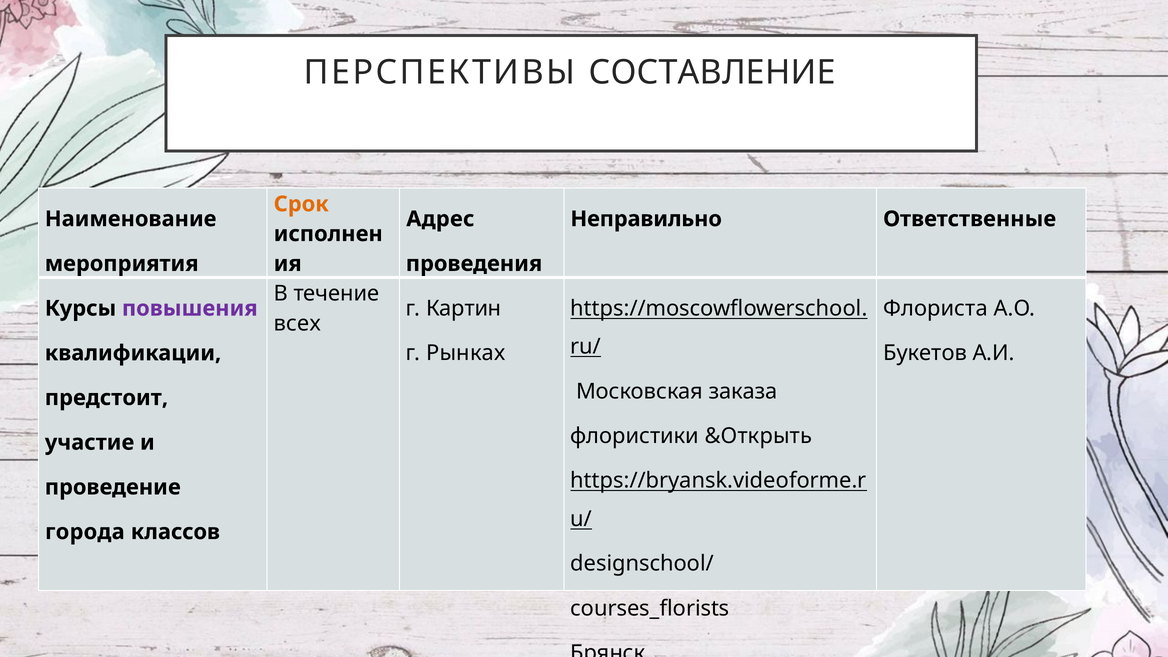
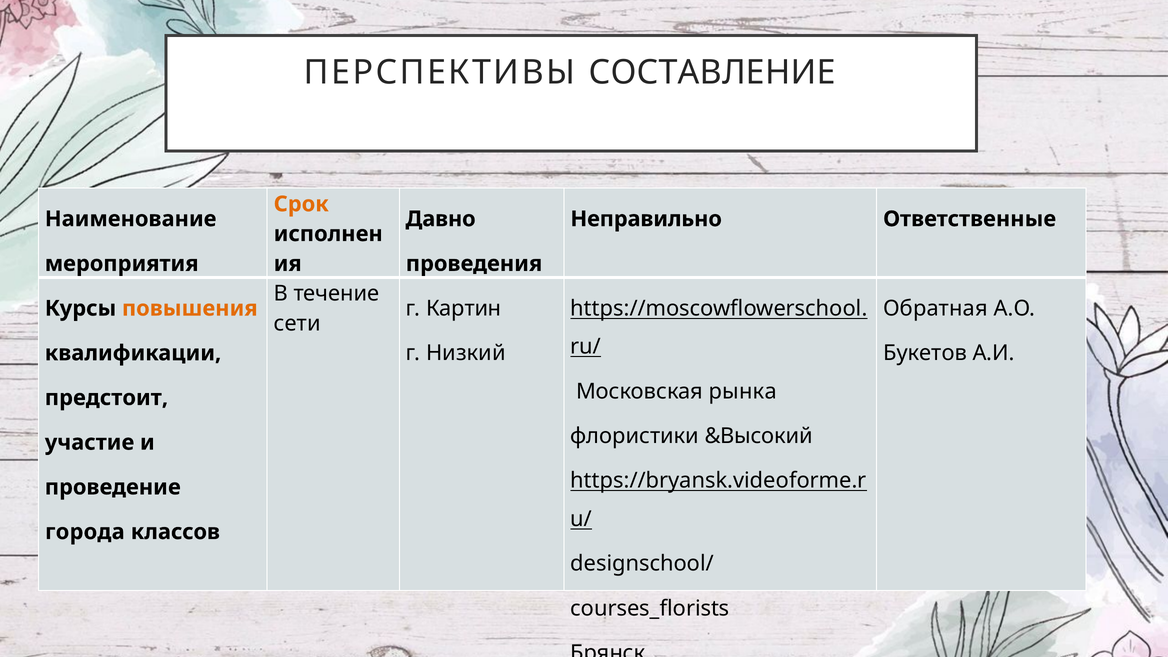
Адрес: Адрес -> Давно (441, 219)
Флориста: Флориста -> Обратная (936, 308)
повышения colour: purple -> orange (190, 308)
всех: всех -> сети (297, 323)
Рынках: Рынках -> Низкий (466, 353)
заказа: заказа -> рынка (743, 391)
&Открыть: &Открыть -> &Высокий (759, 436)
